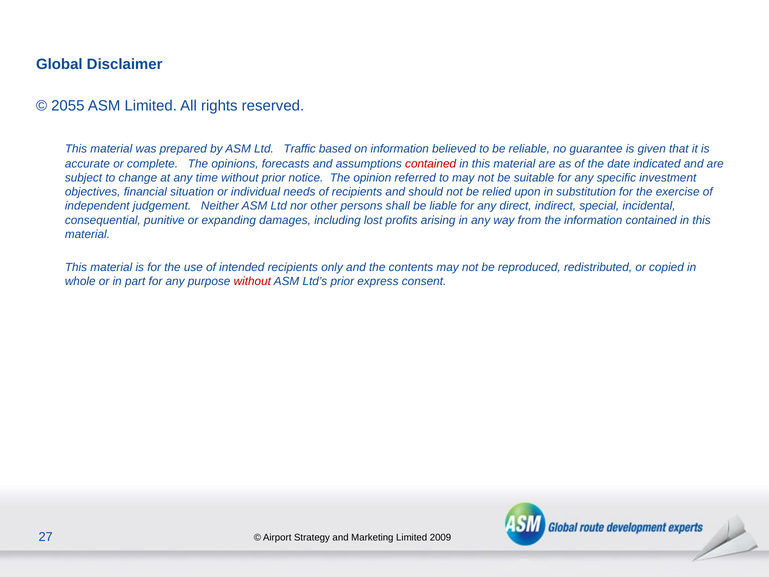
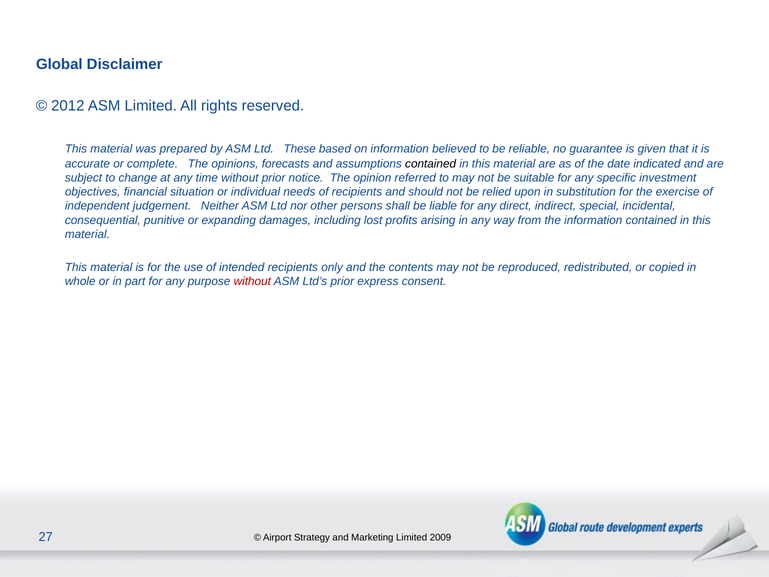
2055: 2055 -> 2012 (68, 106)
Traffic: Traffic -> These (300, 149)
contained colour: red -> black (431, 164)
